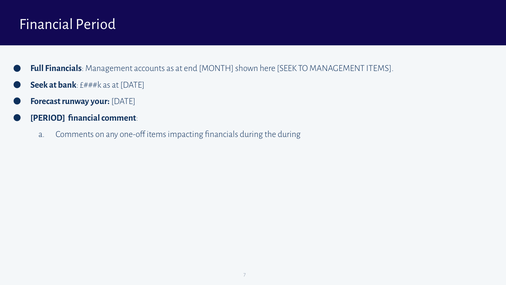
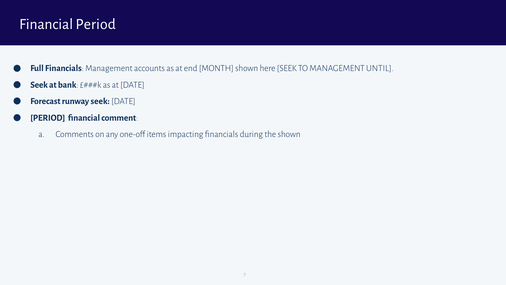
MANAGEMENT ITEMS: ITEMS -> UNTIL (380, 68)
runway your: your -> seek (100, 101)
the during: during -> shown (289, 134)
